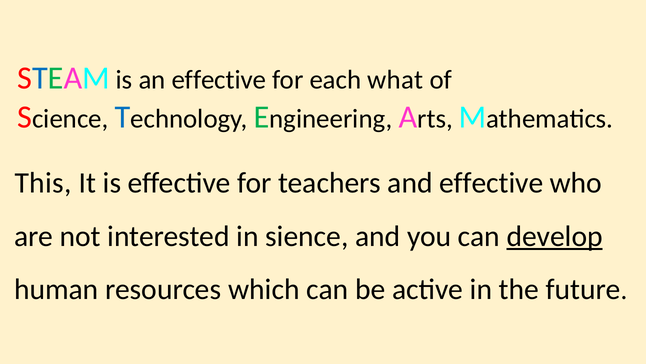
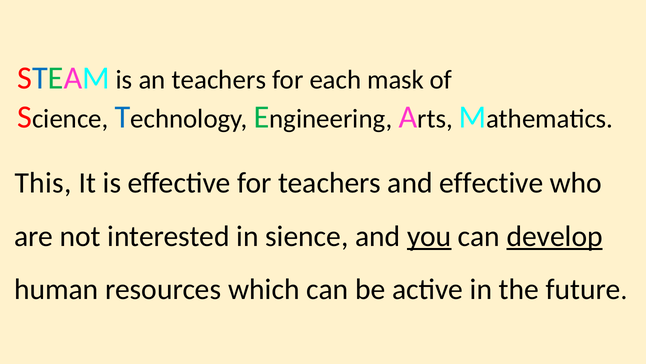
an effective: effective -> teachers (219, 80)
what: what -> mask (395, 80)
you underline: none -> present (429, 236)
